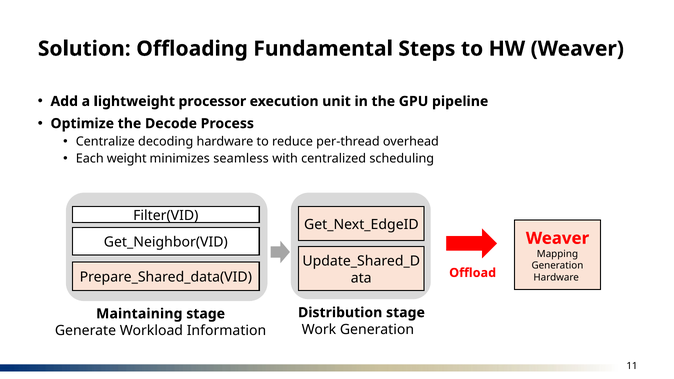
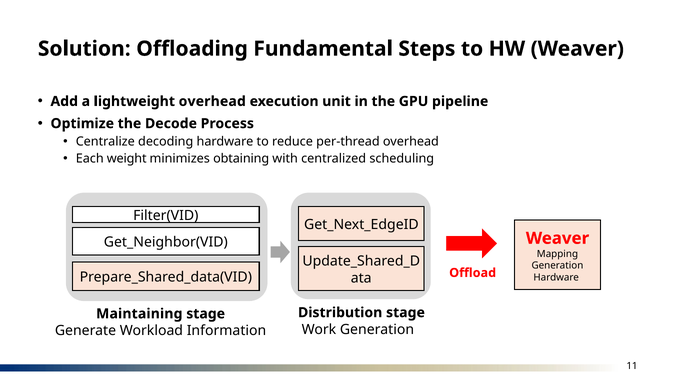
lightweight processor: processor -> overhead (212, 101)
seamless: seamless -> obtaining (241, 159)
